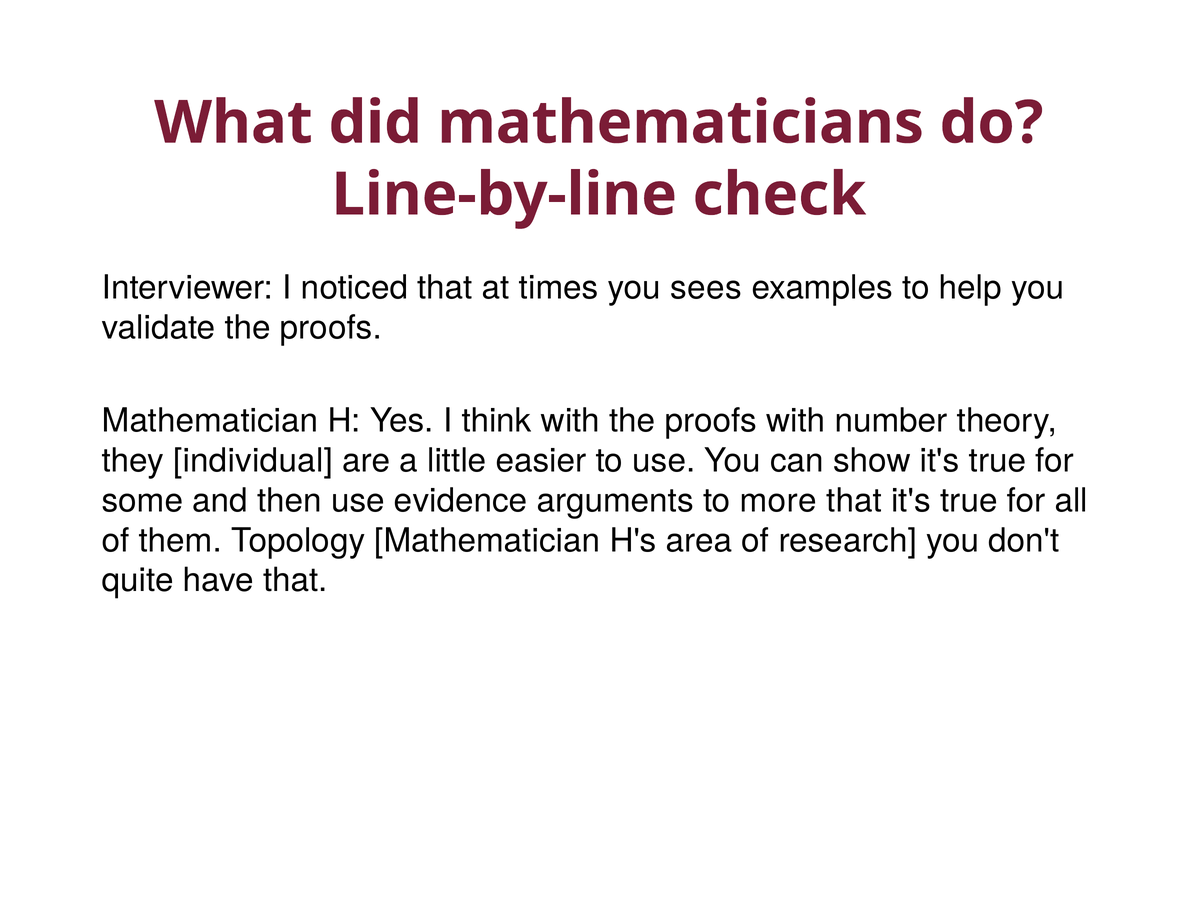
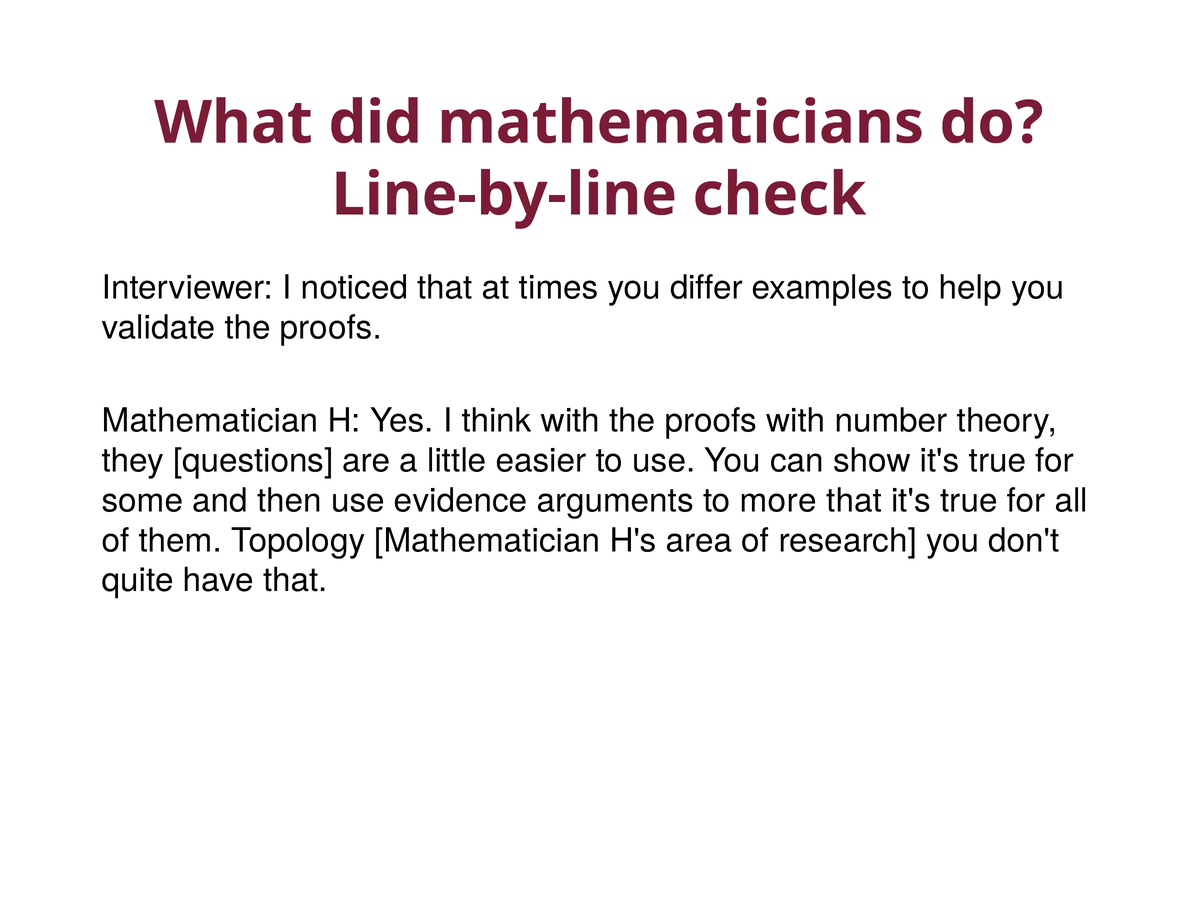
sees: sees -> differ (706, 288)
individual: individual -> questions (253, 461)
